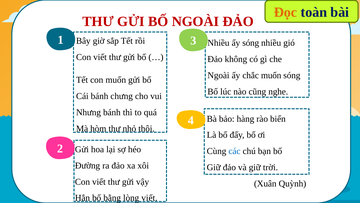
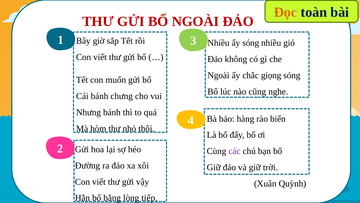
chắc muốn: muốn -> giọng (271, 75)
các colour: blue -> purple (234, 151)
lòng viết: viết -> tiếp (149, 198)
